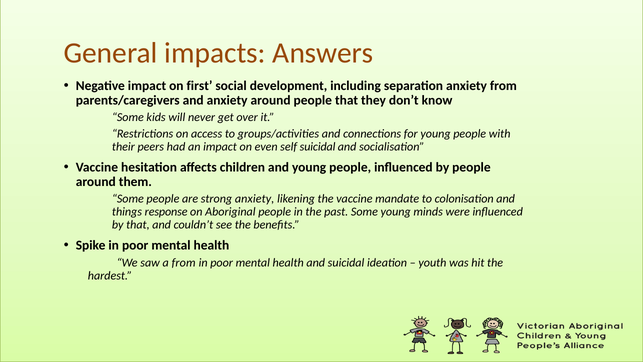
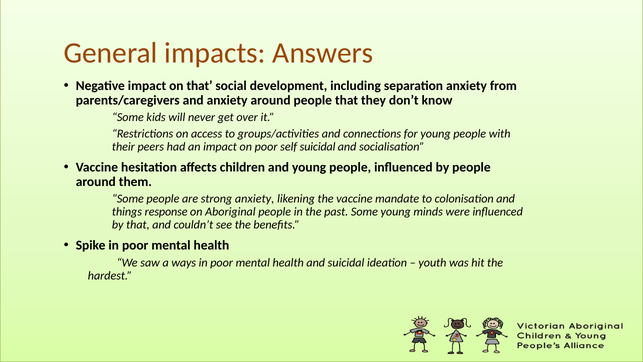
on first: first -> that (200, 86)
on even: even -> poor (266, 147)
a from: from -> ways (184, 262)
